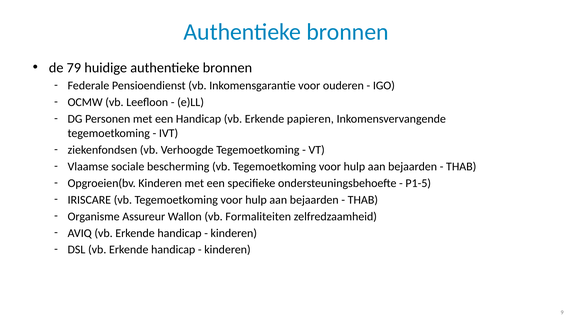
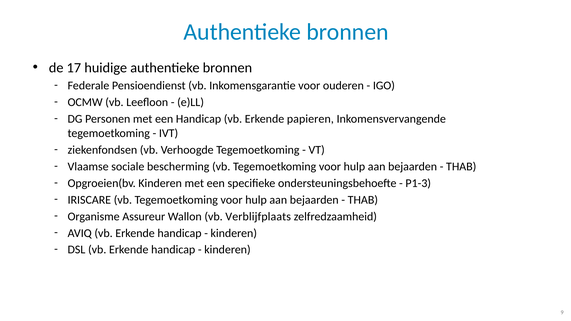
79: 79 -> 17 (74, 68)
P1-5: P1-5 -> P1-3 (418, 183)
Formaliteiten: Formaliteiten -> Verblijfplaats (258, 217)
